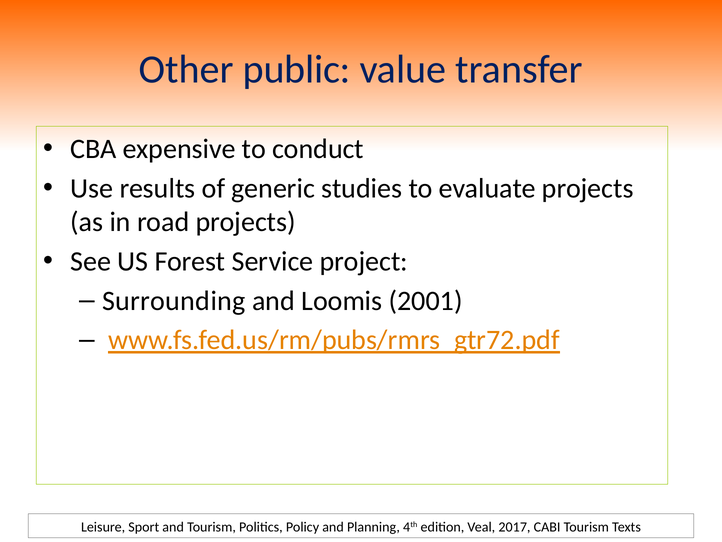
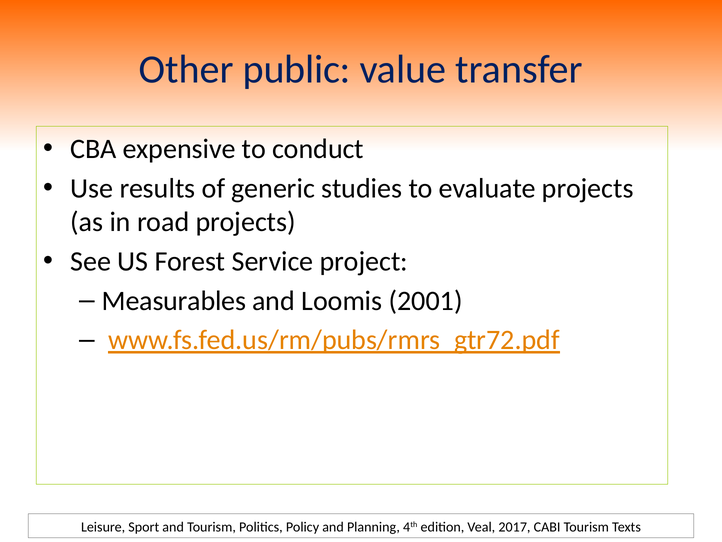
Surrounding: Surrounding -> Measurables (174, 301)
